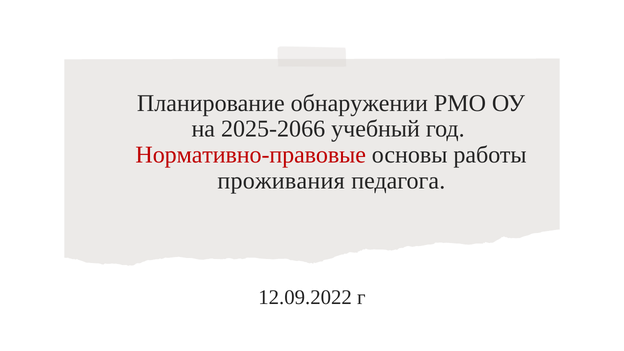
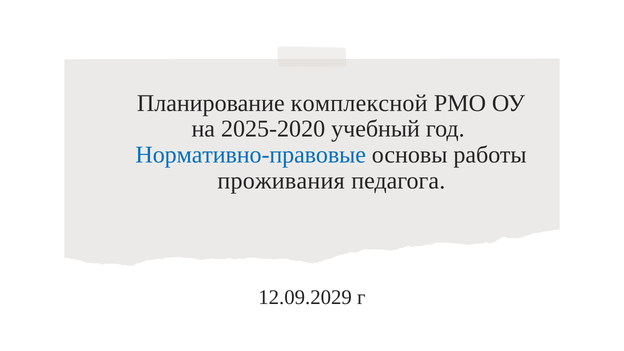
обнаружении: обнаружении -> комплексной (359, 103)
2025-2066: 2025-2066 -> 2025-2020 (273, 129)
Нормативно-правовые colour: red -> blue (251, 155)
12.09.2022: 12.09.2022 -> 12.09.2029 (305, 297)
